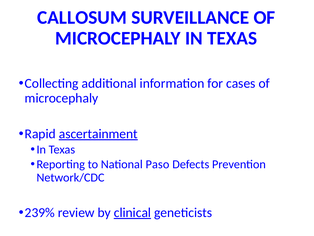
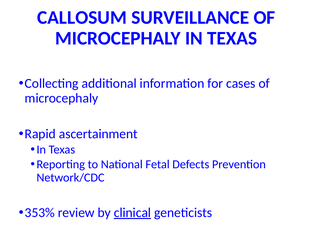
ascertainment underline: present -> none (98, 134)
Paso: Paso -> Fetal (158, 164)
239%: 239% -> 353% (40, 212)
